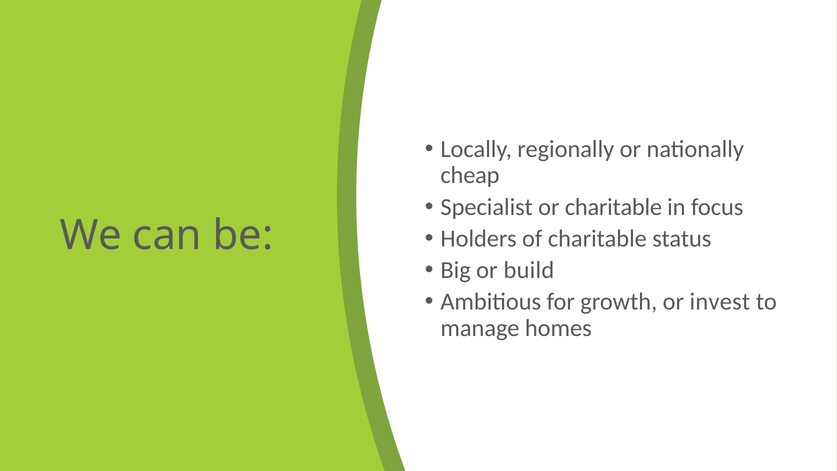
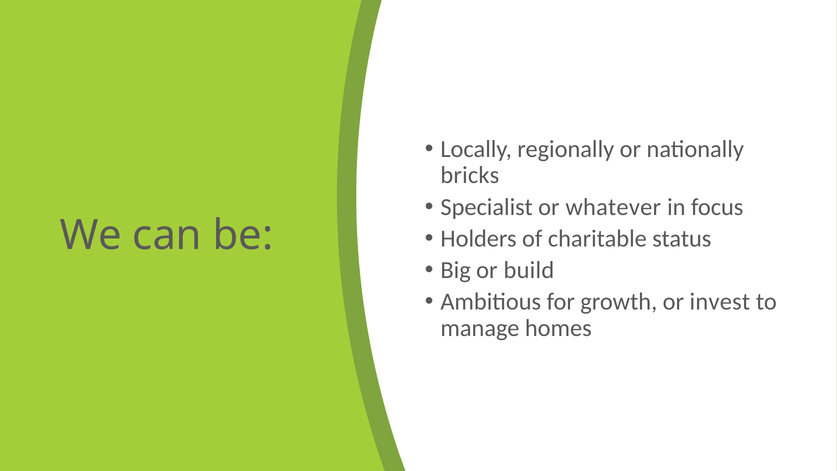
cheap: cheap -> bricks (470, 175)
or charitable: charitable -> whatever (613, 207)
